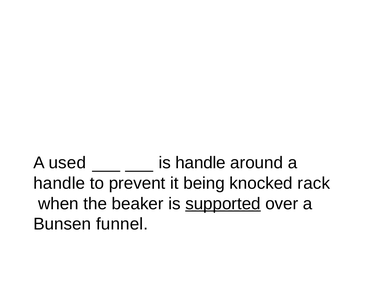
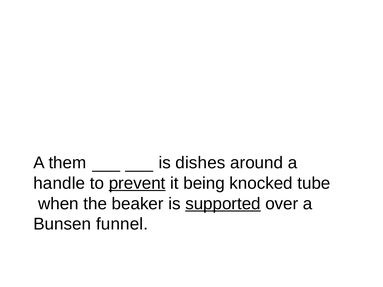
used: used -> them (67, 163)
is handle: handle -> dishes (200, 163)
prevent underline: none -> present (137, 183)
rack: rack -> tube (314, 183)
